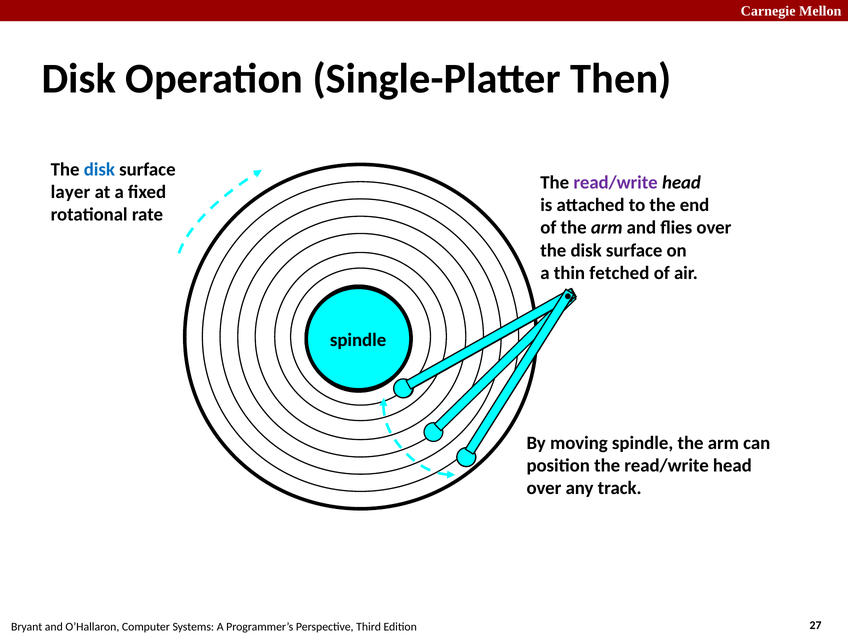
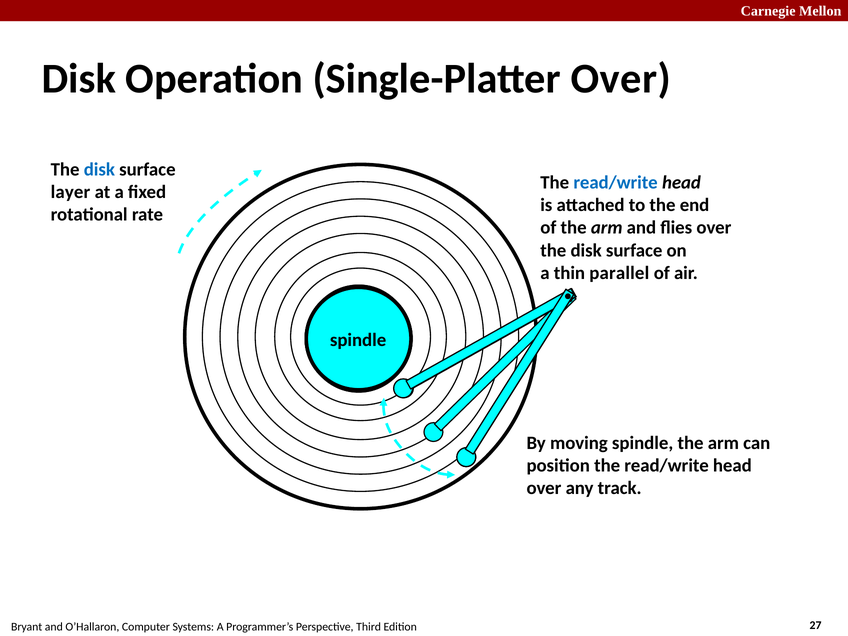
Single-Platter Then: Then -> Over (621, 79)
read/write colour: purple -> blue (616, 182)
fetched: fetched -> parallel (619, 273)
